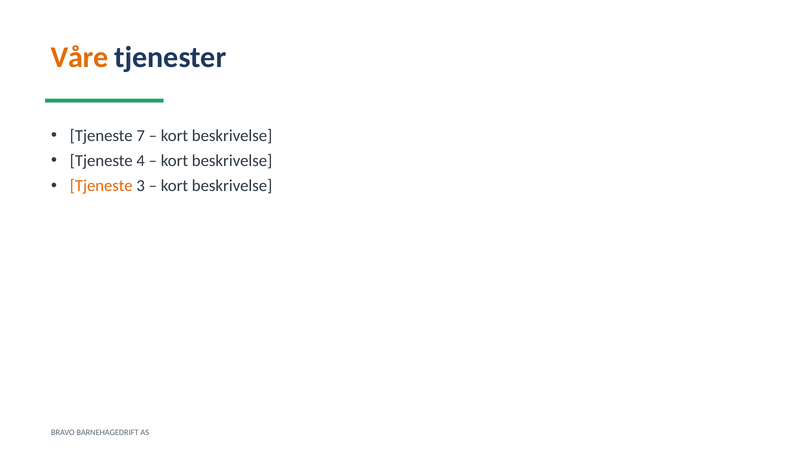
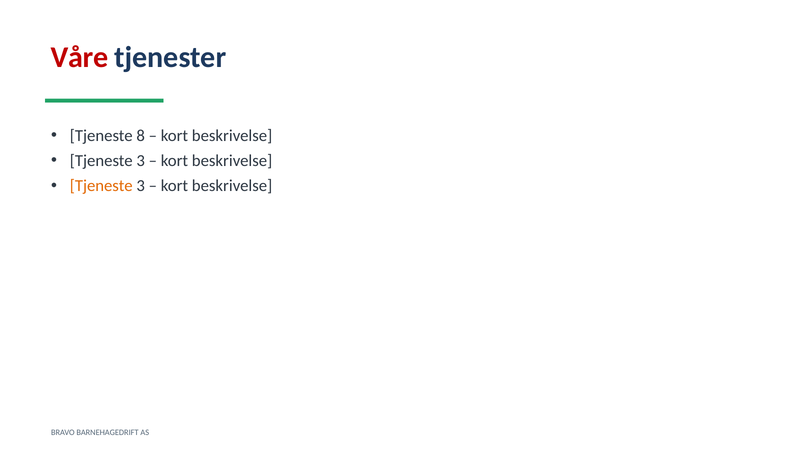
Våre colour: orange -> red (79, 57)
7: 7 -> 8 (141, 136)
4: 4 -> 3 (141, 161)
